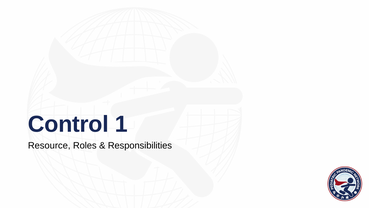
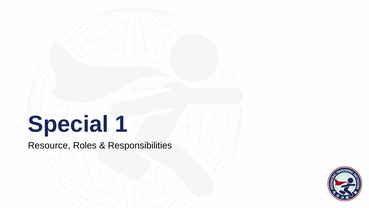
Control: Control -> Special (68, 124)
